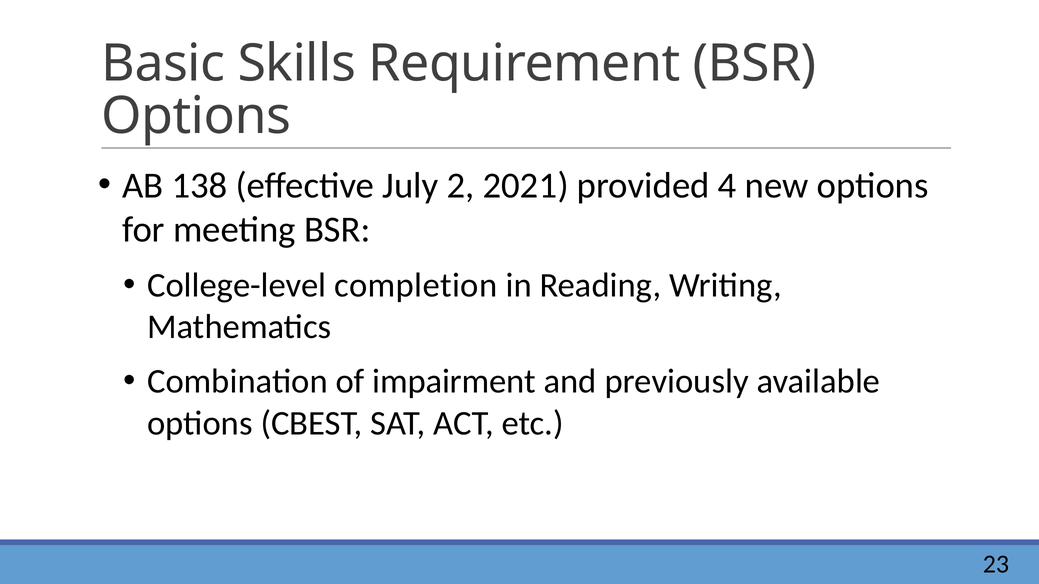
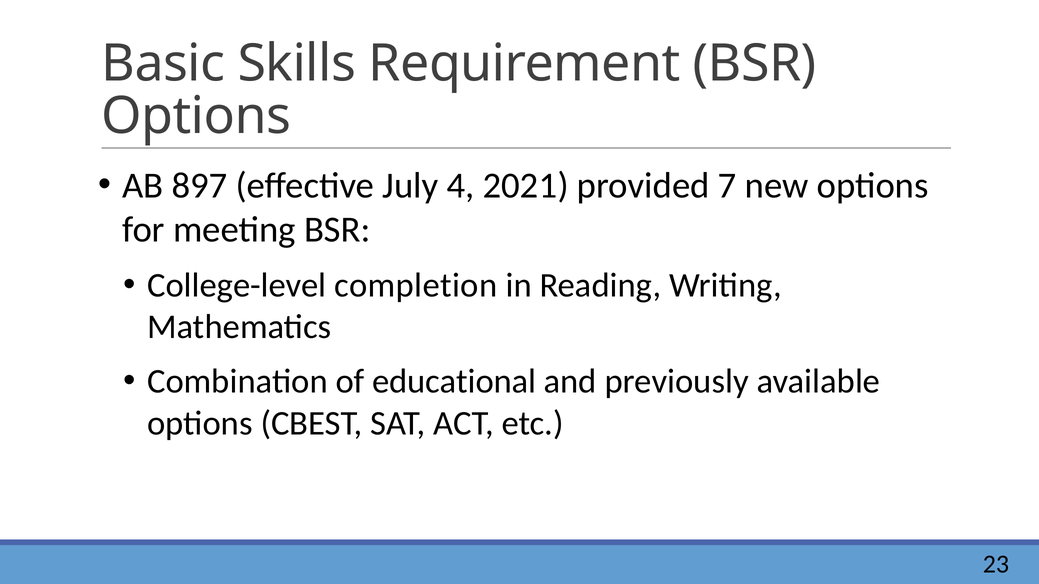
138: 138 -> 897 (200, 186)
2: 2 -> 4 (461, 186)
4: 4 -> 7 (727, 186)
impairment: impairment -> educational (454, 382)
